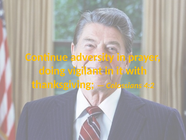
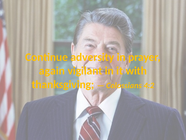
doing: doing -> again (52, 71)
